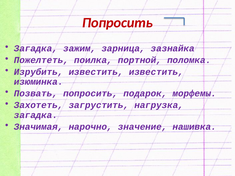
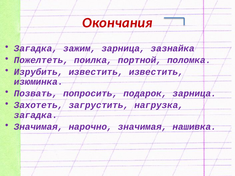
Попросить: Попросить -> Окончания (117, 23)
подарок морфемы: морфемы -> зарница (195, 94)
нарочно значение: значение -> значимая (143, 127)
